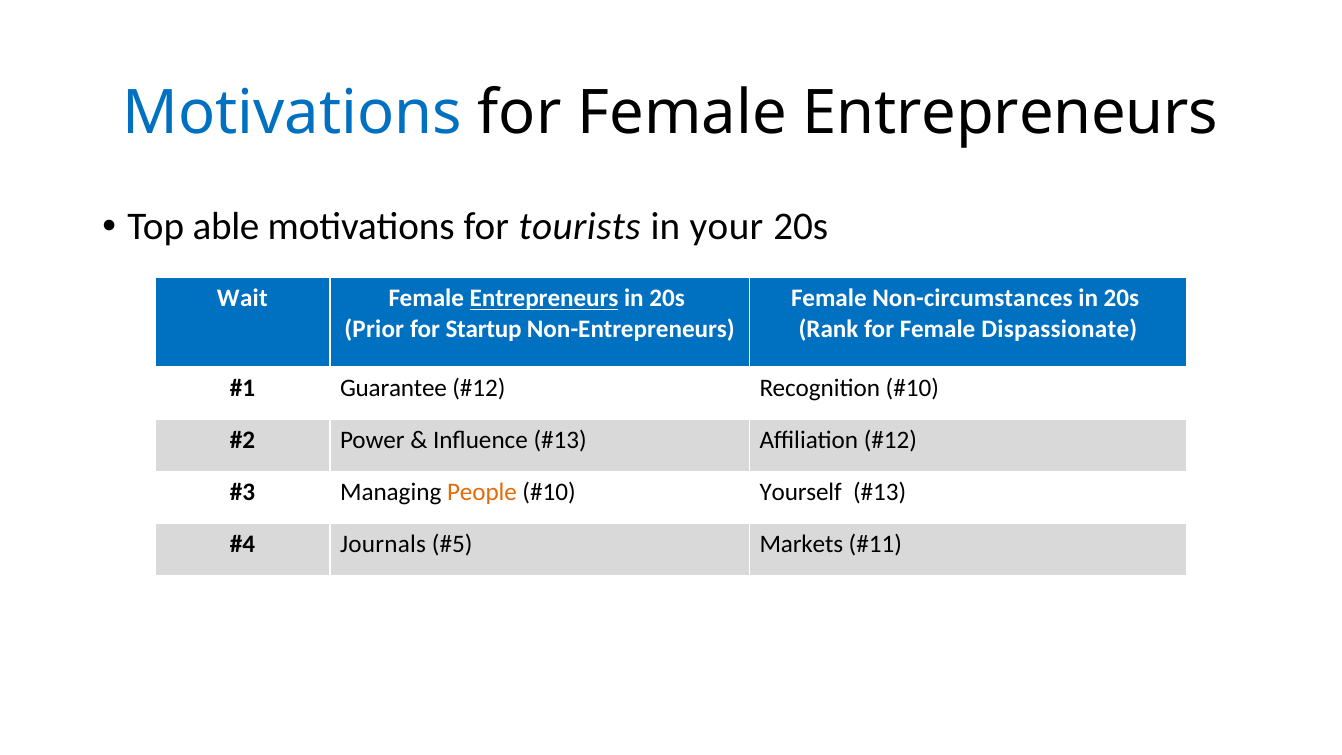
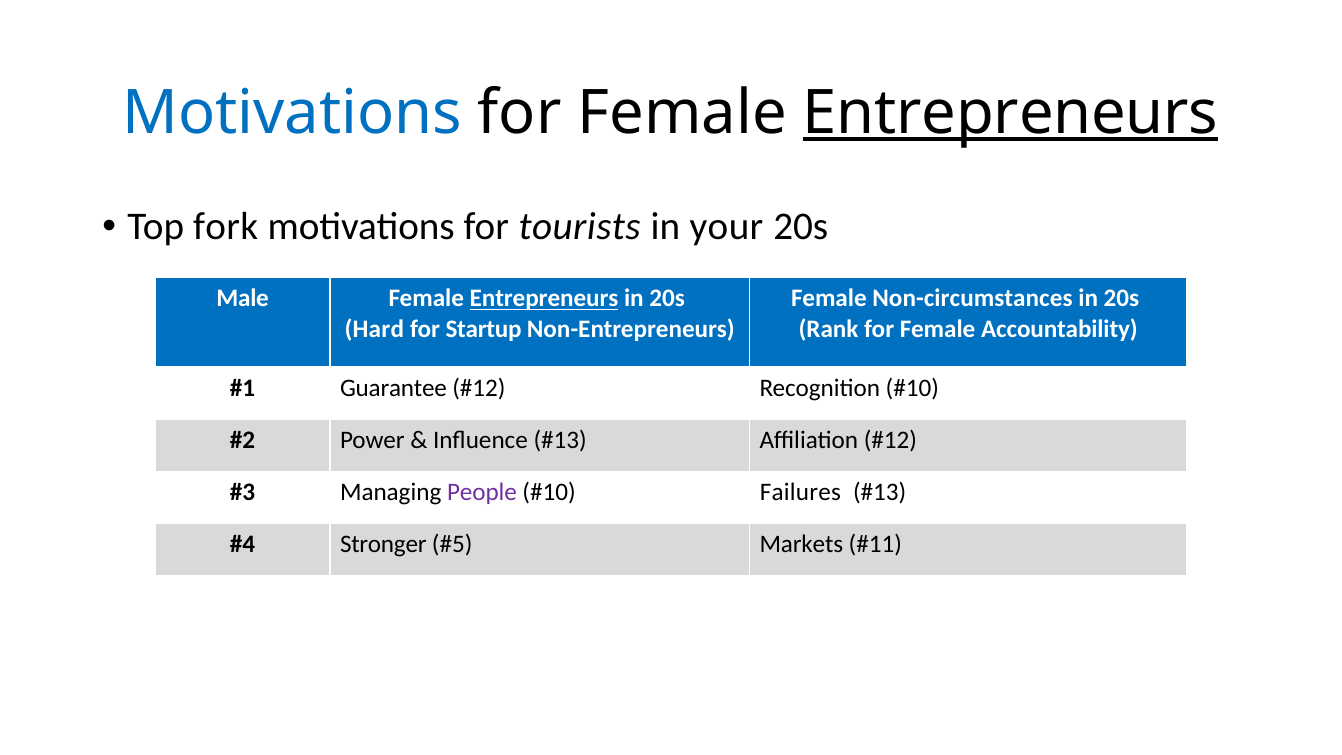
Entrepreneurs underline: none -> present (1011, 113)
able: able -> fork (226, 227)
Wait: Wait -> Male (243, 299)
Prior: Prior -> Hard (374, 329)
Dispassionate: Dispassionate -> Accountability (1059, 329)
People colour: orange -> purple (482, 492)
Yourself: Yourself -> Failures (800, 492)
Journals: Journals -> Stronger (383, 544)
